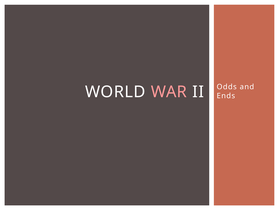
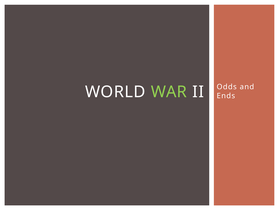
WAR colour: pink -> light green (169, 92)
